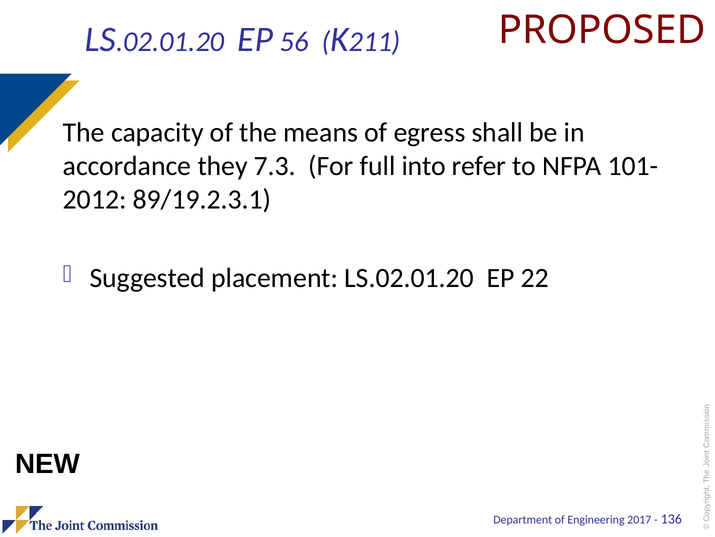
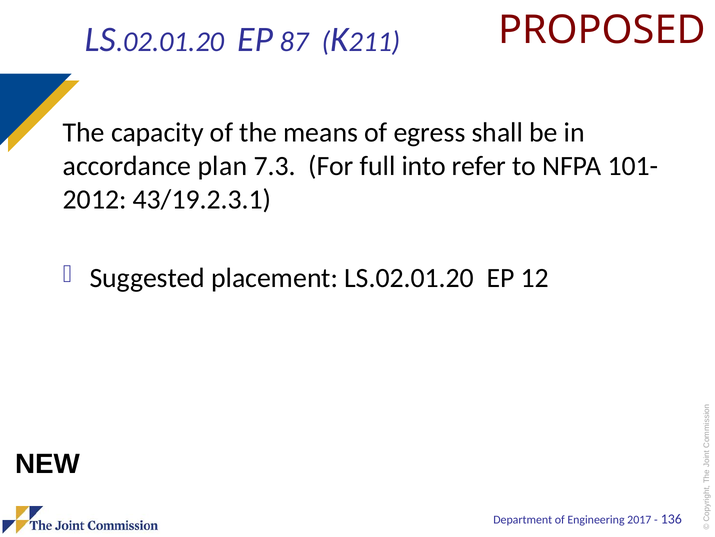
56: 56 -> 87 (294, 42)
they: they -> plan (222, 166)
89/19.2.3.1: 89/19.2.3.1 -> 43/19.2.3.1 (202, 199)
22: 22 -> 12 (535, 278)
